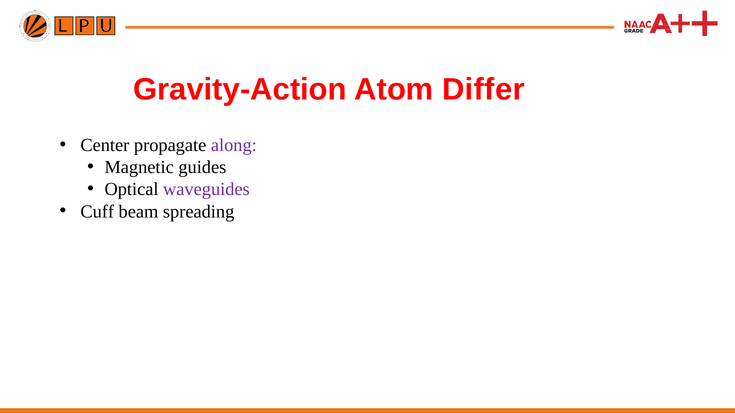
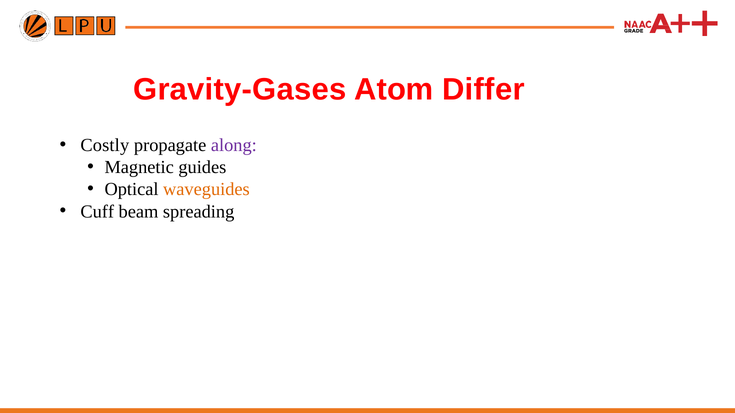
Gravity-Action: Gravity-Action -> Gravity-Gases (240, 90)
Center: Center -> Costly (105, 146)
waveguides colour: purple -> orange (206, 190)
